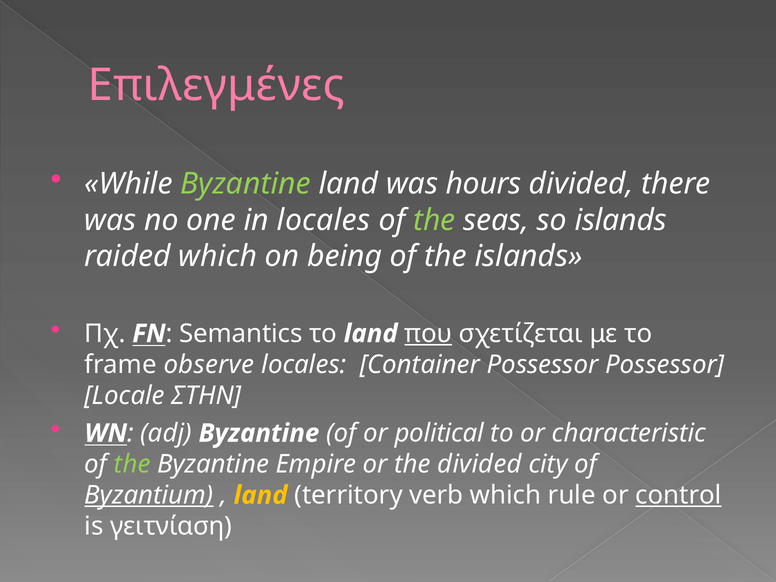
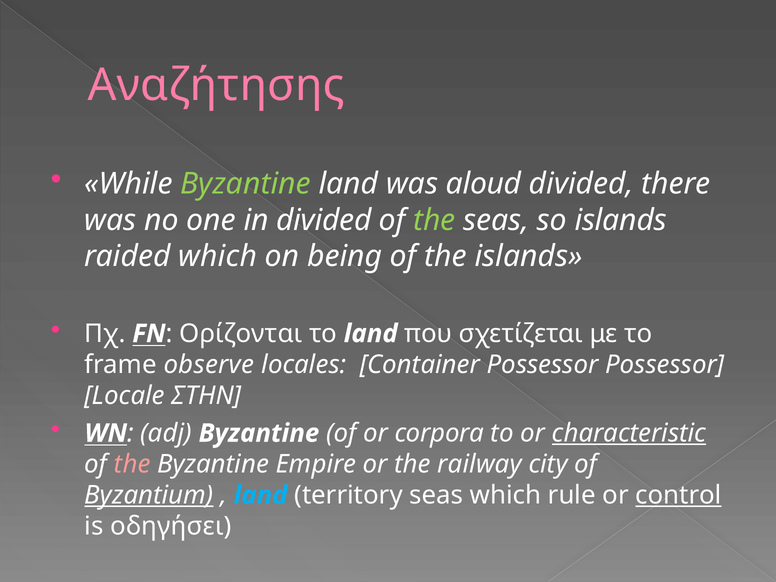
Επιλεγμένες: Επιλεγμένες -> Αναζήτησης (216, 85)
hours: hours -> aloud (484, 184)
in locales: locales -> divided (324, 220)
Semantics: Semantics -> Ορίζονται (241, 334)
που underline: present -> none (428, 334)
political: political -> corpora (439, 433)
characteristic underline: none -> present (629, 433)
the colour: light green -> pink (132, 464)
the divided: divided -> railway (480, 464)
land colour: yellow -> light blue (261, 495)
territory verb: verb -> seas (436, 495)
γειτνίαση: γειτνίαση -> οδηγήσει (171, 526)
